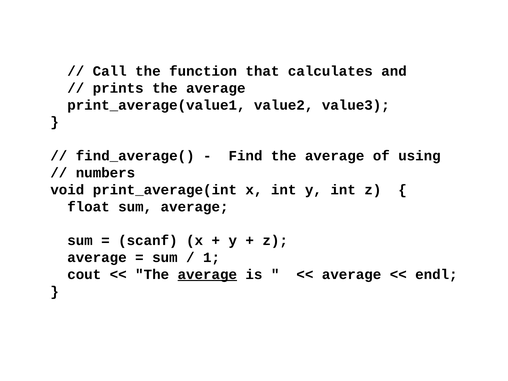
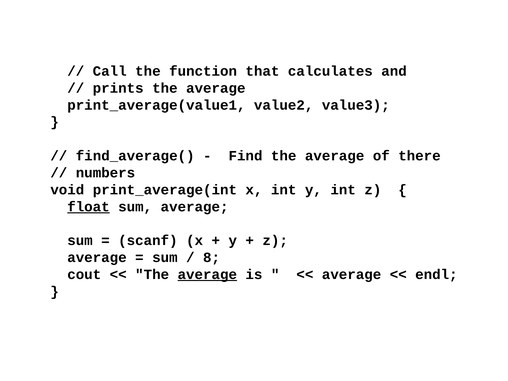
using: using -> there (419, 156)
float underline: none -> present (88, 207)
1: 1 -> 8 (212, 258)
